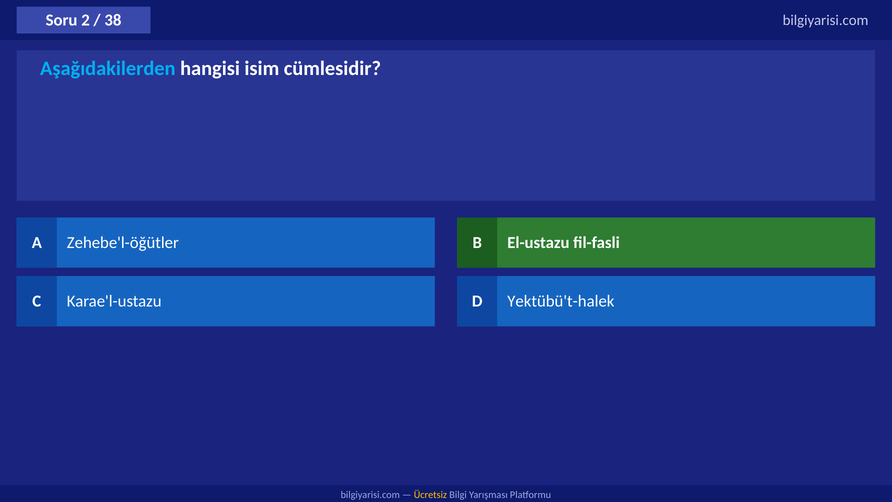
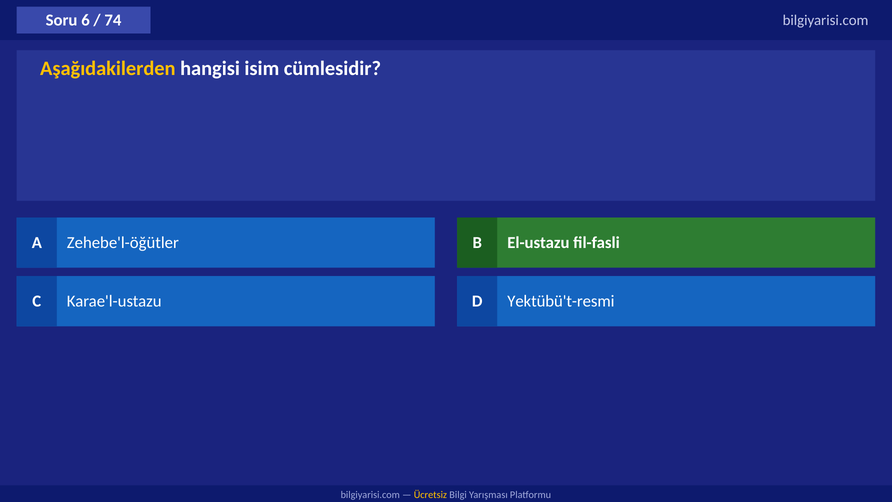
2: 2 -> 6 (85, 20)
38: 38 -> 74 (113, 20)
Aşağıdakilerden colour: light blue -> yellow (108, 69)
Yektübü't-halek: Yektübü't-halek -> Yektübü't-resmi (561, 301)
